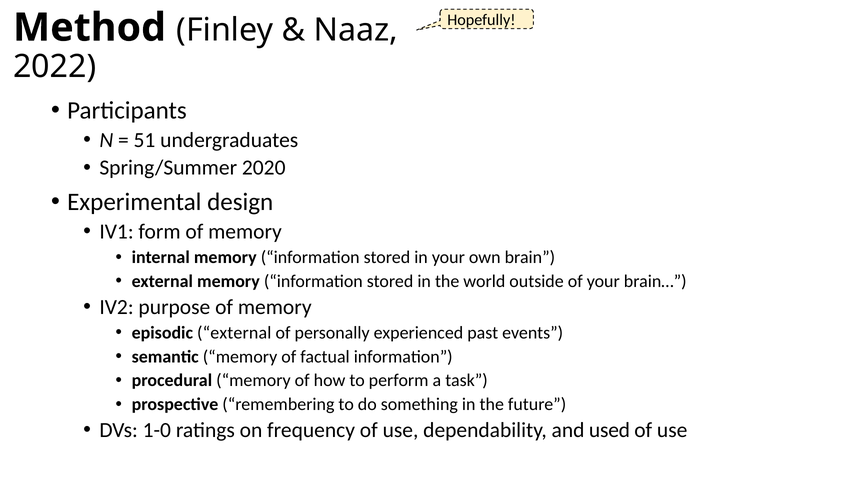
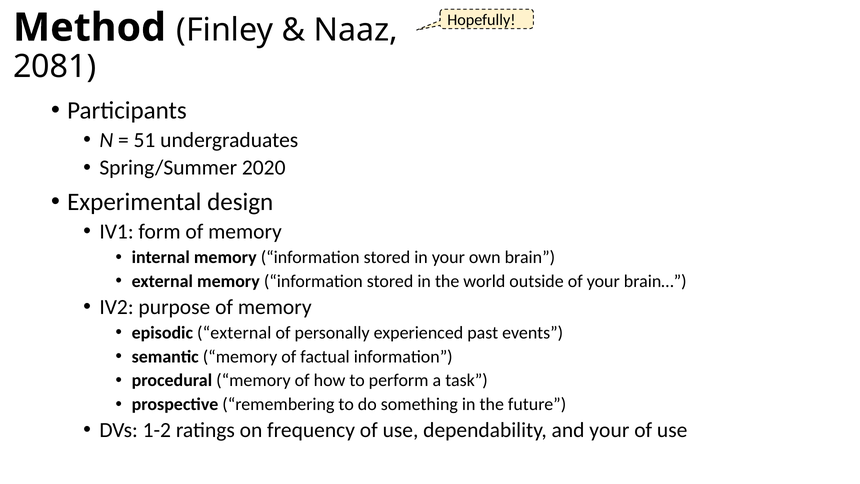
2022: 2022 -> 2081 (55, 66)
1-0: 1-0 -> 1-2 (157, 430)
and used: used -> your (609, 430)
